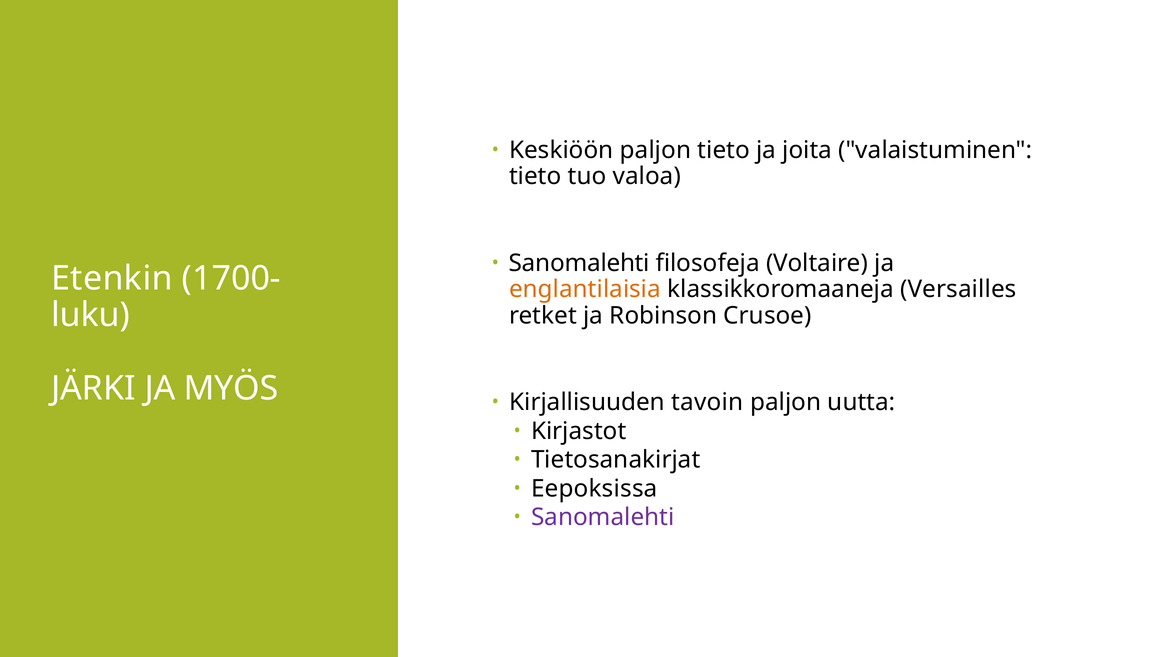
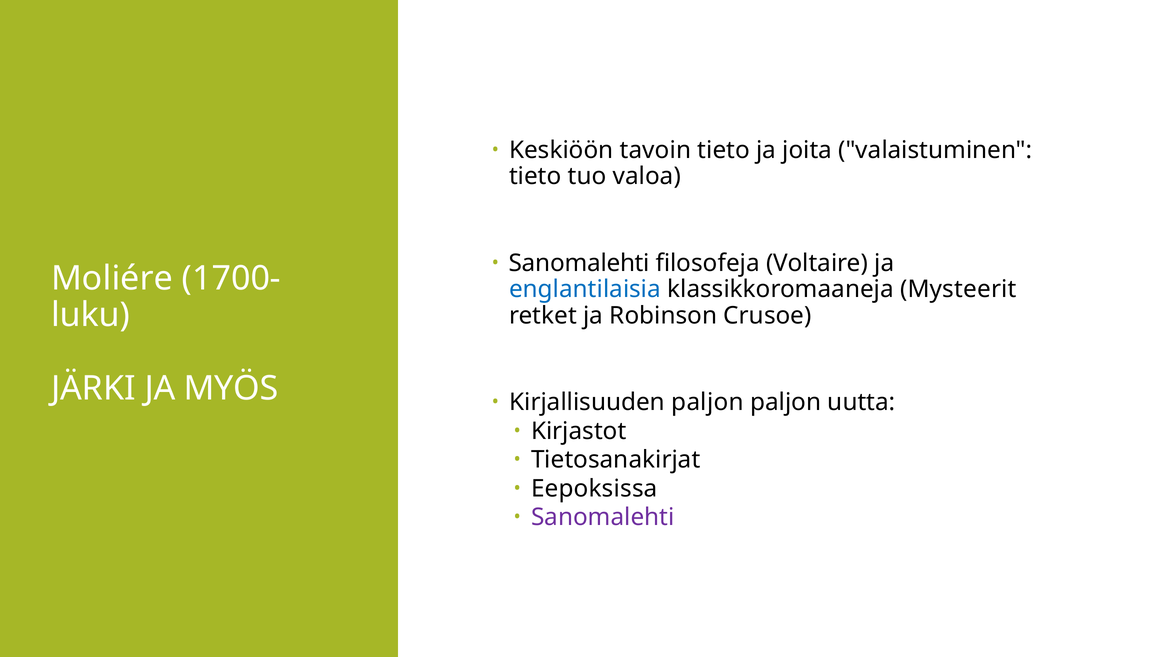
Keskiöön paljon: paljon -> tavoin (655, 150)
Etenkin: Etenkin -> Moliére (112, 278)
englantilaisia colour: orange -> blue (585, 289)
Versailles: Versailles -> Mysteerit (958, 289)
Kirjallisuuden tavoin: tavoin -> paljon (707, 402)
